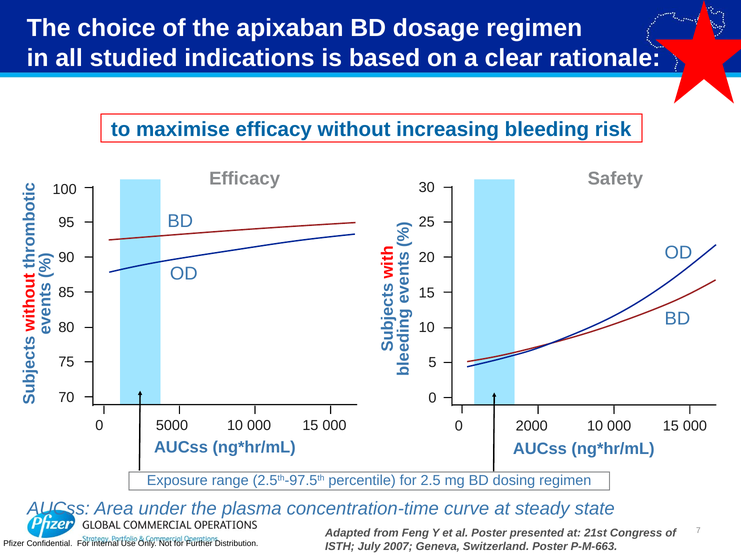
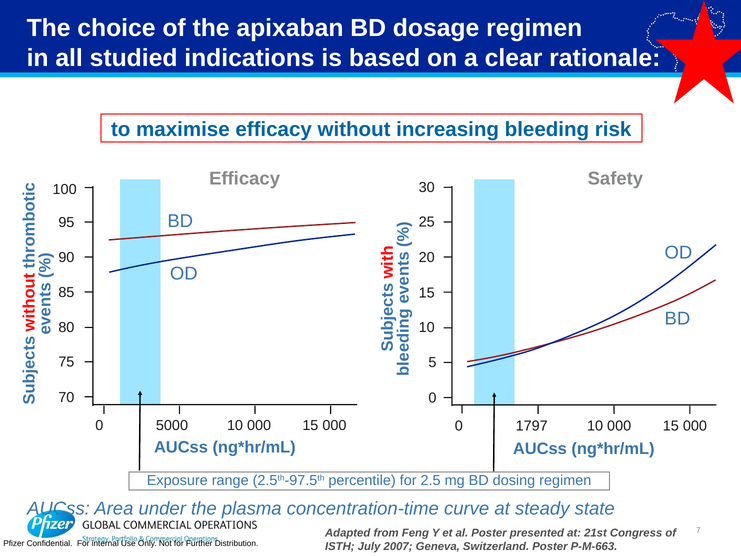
2000: 2000 -> 1797 (532, 426)
